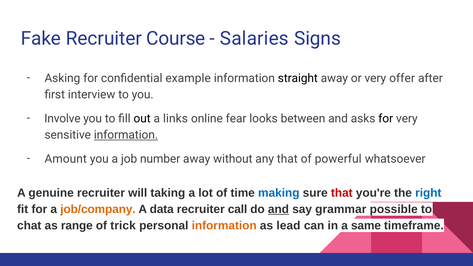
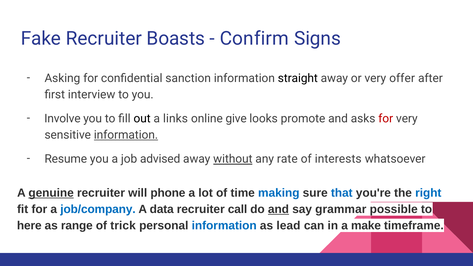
Course: Course -> Boasts (176, 39)
Salaries: Salaries -> Confirm (254, 39)
example: example -> sanction (188, 78)
fear: fear -> give (236, 119)
between: between -> promote (303, 119)
for colour: black -> red (386, 119)
Amount: Amount -> Resume (66, 159)
number: number -> advised (160, 159)
without underline: none -> present (233, 159)
any that: that -> rate (287, 159)
powerful: powerful -> interests (338, 159)
genuine underline: none -> present (51, 193)
taking: taking -> phone (168, 193)
that colour: red -> blue (342, 193)
job/company colour: orange -> blue (98, 209)
chat: chat -> here (29, 226)
information colour: orange -> blue (224, 226)
same: same -> make (366, 226)
